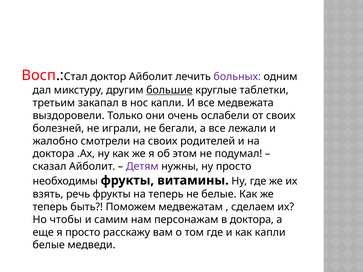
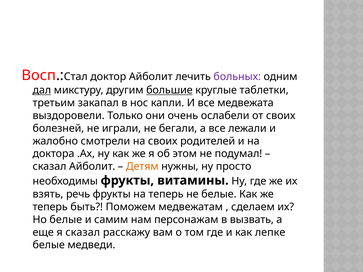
дал underline: none -> present (42, 90)
Детям colour: purple -> orange (142, 167)
Но чтобы: чтобы -> белые (66, 220)
в доктора: доктора -> вызвать (252, 220)
я просто: просто -> сказал (83, 232)
как капли: капли -> лепке (270, 232)
